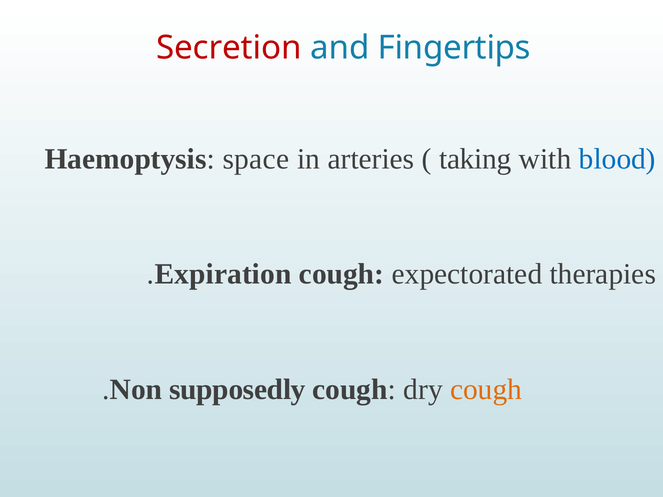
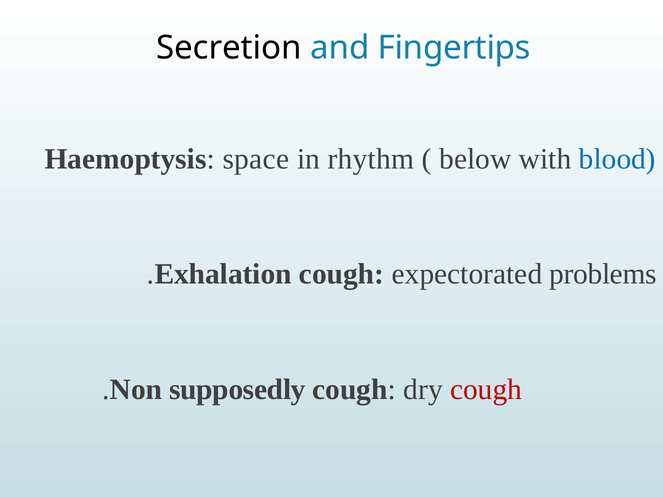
Secretion colour: red -> black (229, 48)
arteries: arteries -> rhythm (371, 159)
taking: taking -> below (475, 159)
Expiration: Expiration -> Exhalation (223, 274)
therapies: therapies -> problems (603, 274)
cough colour: orange -> red (486, 390)
